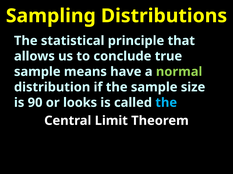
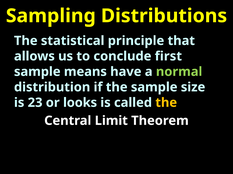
true: true -> first (168, 56)
90: 90 -> 23 (35, 103)
the colour: light blue -> yellow (166, 103)
